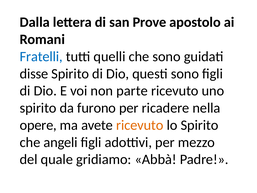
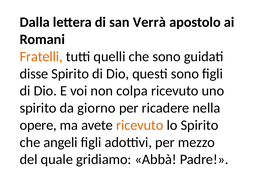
Prove: Prove -> Verrà (149, 22)
Fratelli colour: blue -> orange (41, 56)
parte: parte -> colpa (132, 91)
furono: furono -> giorno (96, 108)
